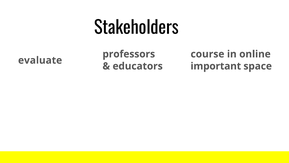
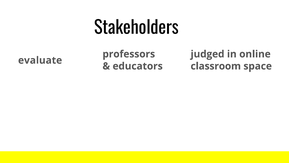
course: course -> judged (208, 54)
important: important -> classroom (216, 66)
